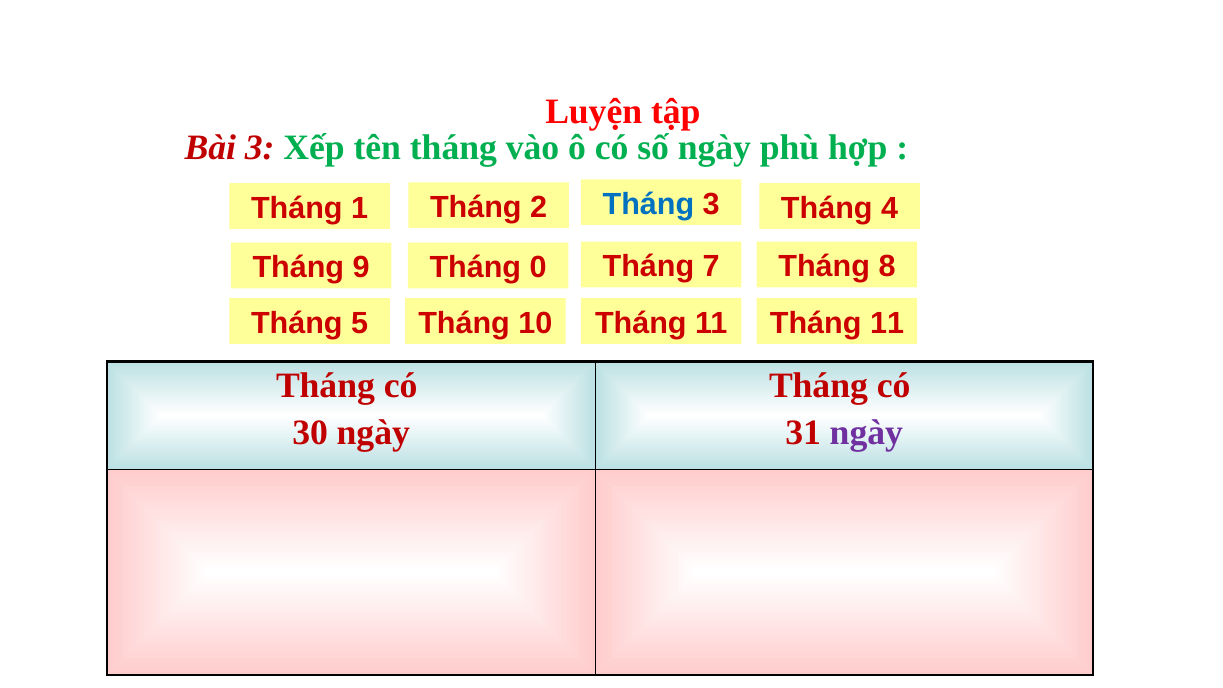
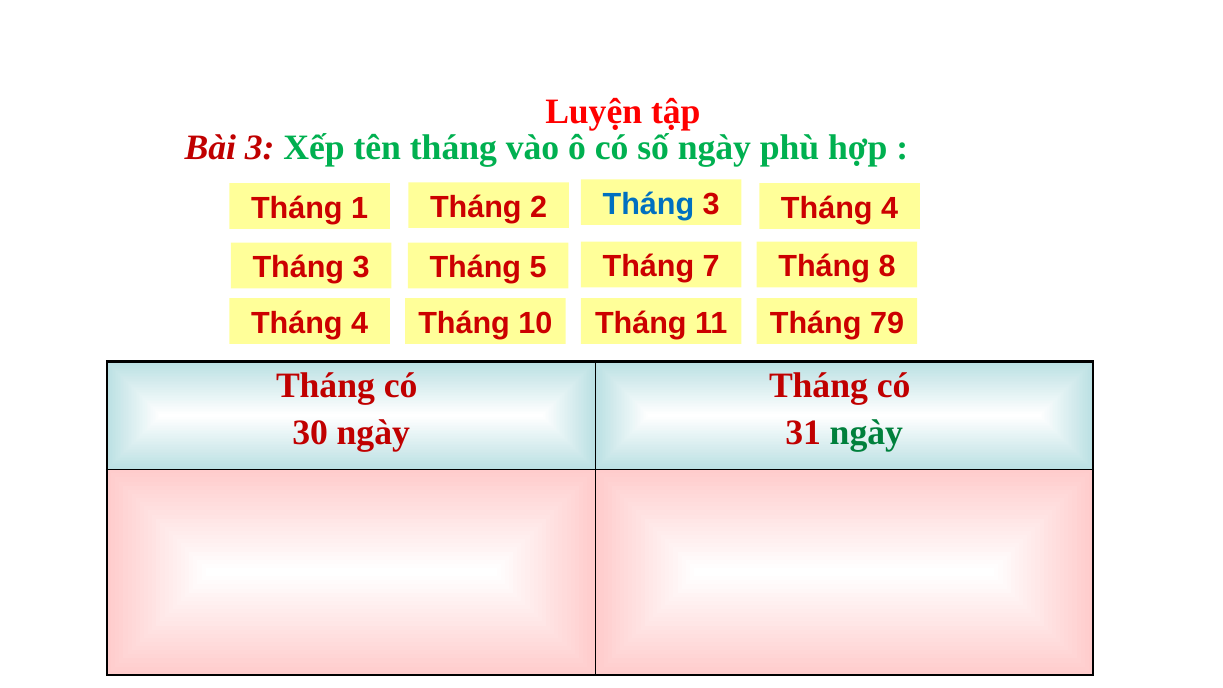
9: 9 -> 3 (361, 268)
0: 0 -> 5 (538, 268)
5: 5 -> 4 (360, 323)
10 Tháng 11: 11 -> 79 (887, 323)
ngày colour: purple -> green (866, 433)
